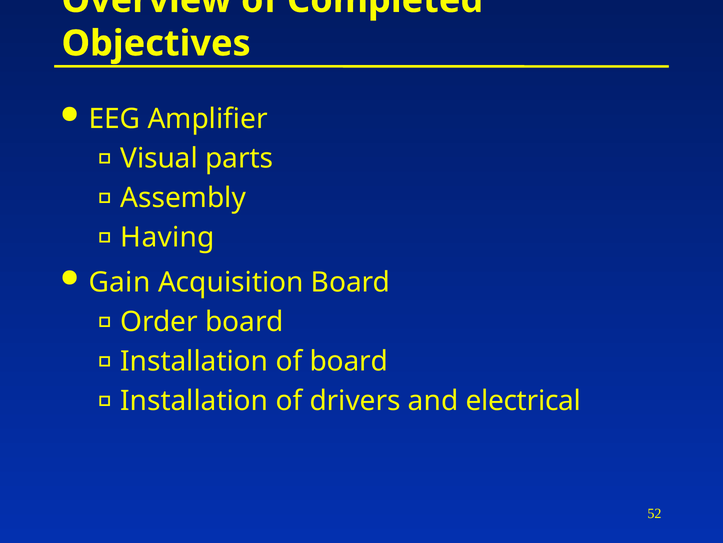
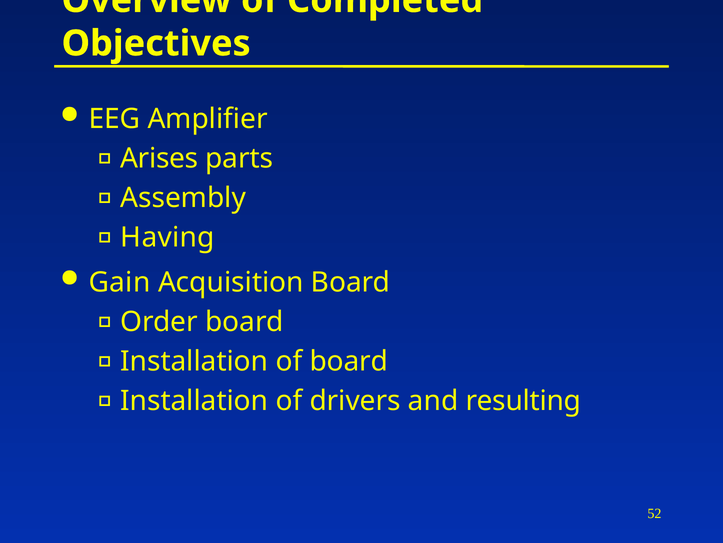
Visual: Visual -> Arises (159, 158)
electrical: electrical -> resulting (523, 400)
